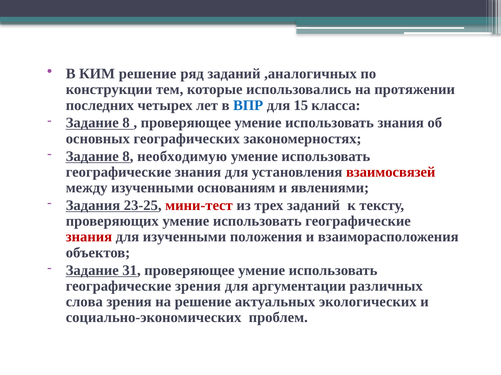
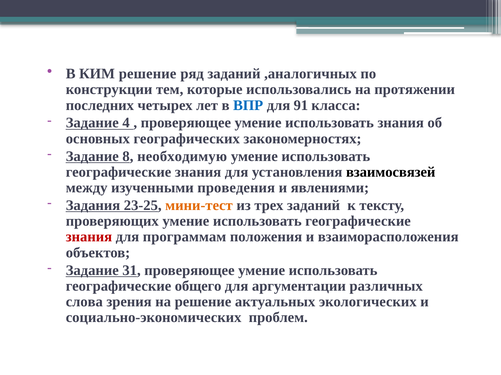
15: 15 -> 91 (301, 105)
8: 8 -> 4 (126, 123)
взаимосвязей colour: red -> black (391, 172)
основаниям: основаниям -> проведения (236, 188)
мини-тест colour: red -> orange (199, 206)
для изученными: изученными -> программам (185, 237)
географические зрения: зрения -> общего (198, 287)
